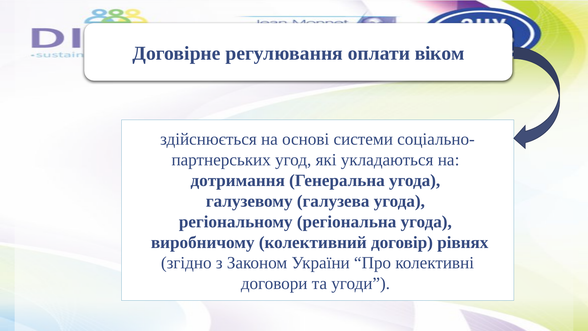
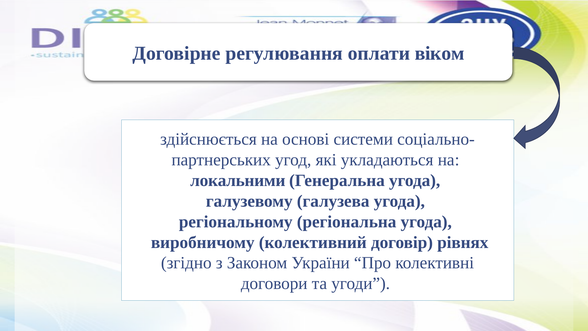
дотримання: дотримання -> локальними (238, 180)
